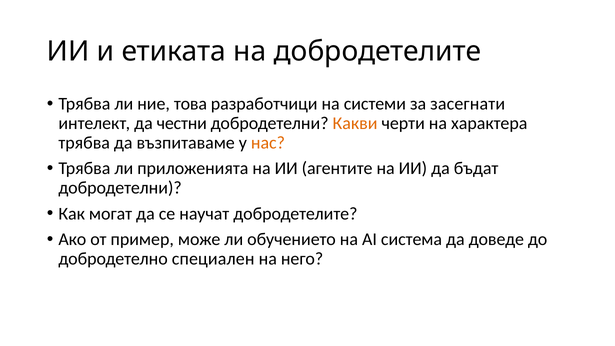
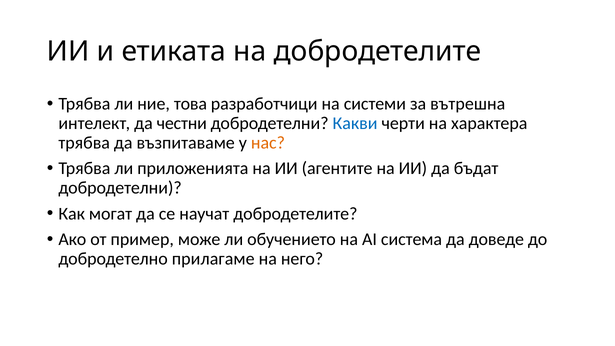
засегнати: засегнати -> вътрешна (468, 104)
Какви colour: orange -> blue (355, 123)
специален: специален -> прилагаме (213, 259)
